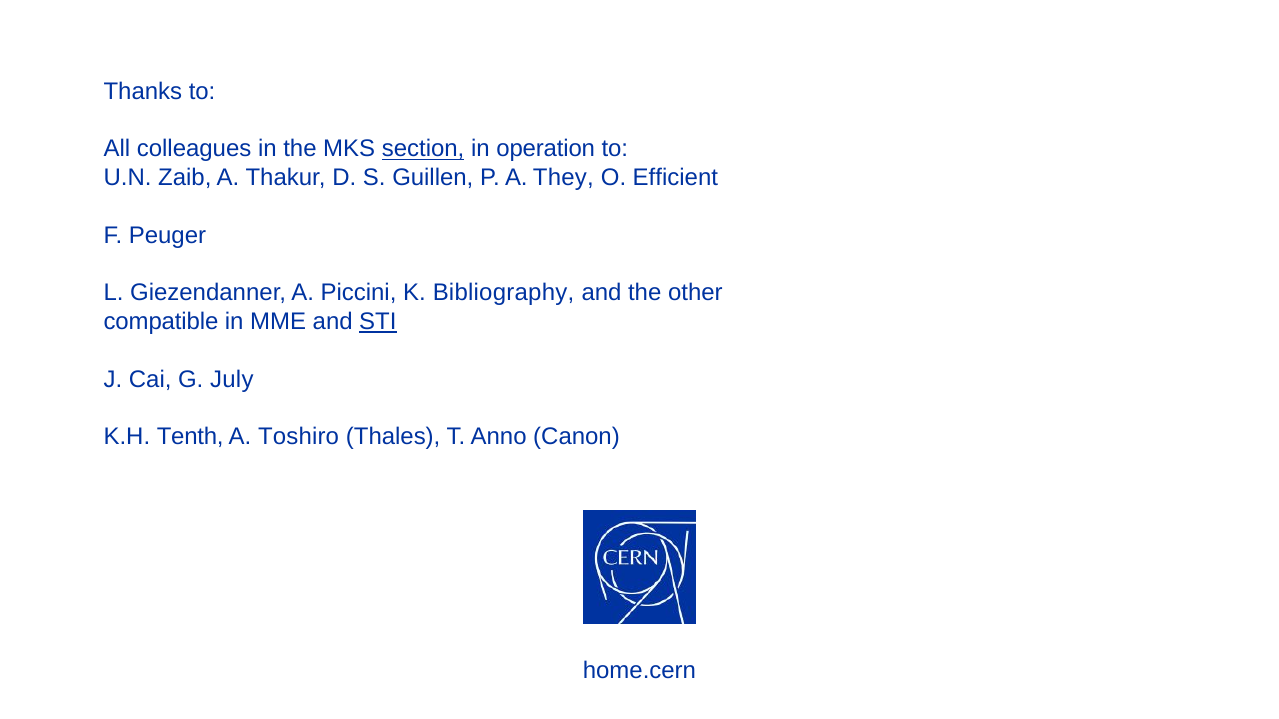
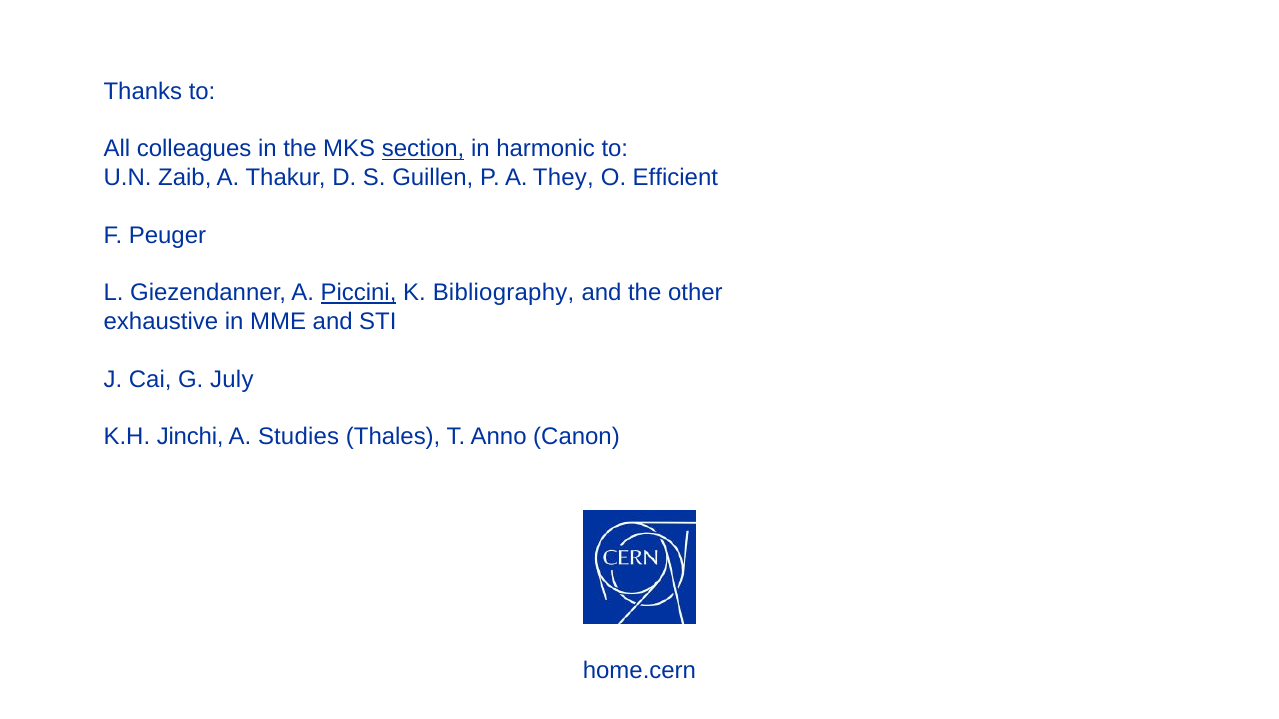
operation: operation -> harmonic (546, 149)
Piccini underline: none -> present (359, 293)
compatible: compatible -> exhaustive (161, 322)
STI underline: present -> none (378, 322)
Tenth: Tenth -> Jinchi (190, 437)
Toshiro: Toshiro -> Studies (299, 437)
